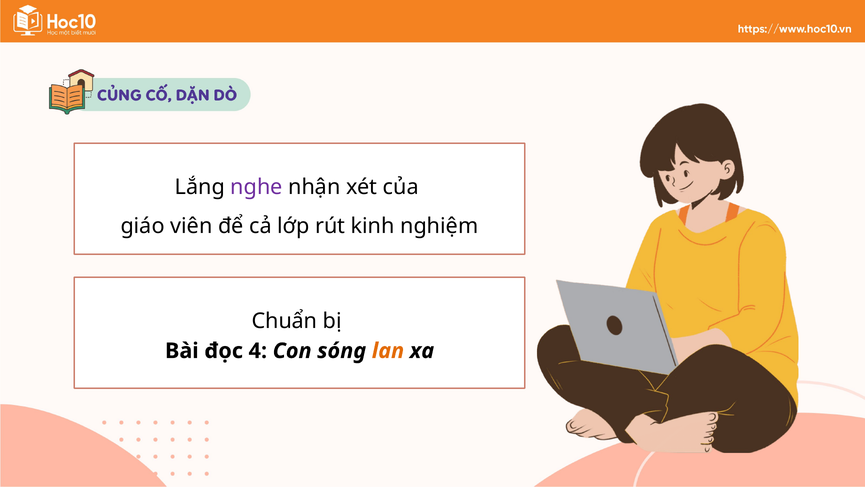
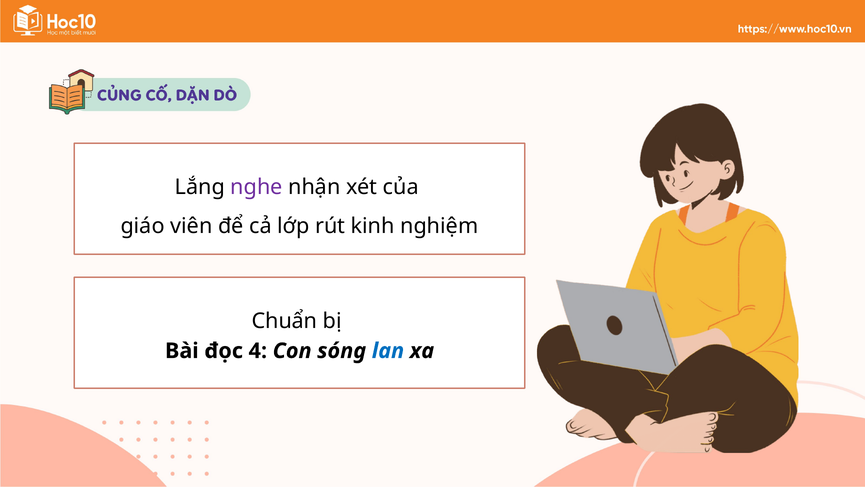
lan colour: orange -> blue (388, 351)
